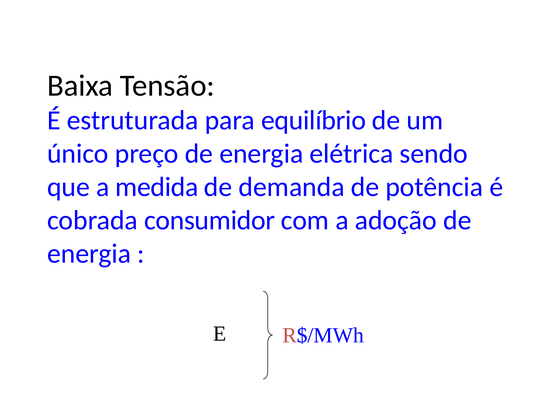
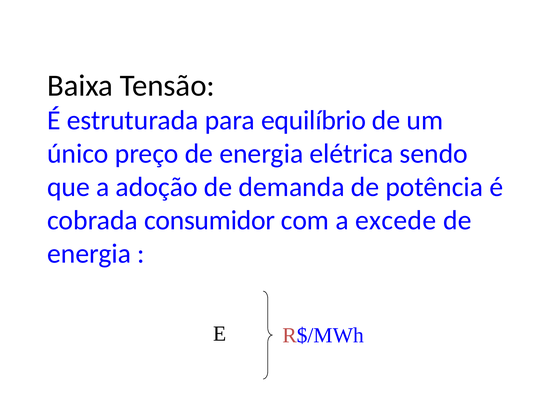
medida: medida -> adoção (157, 187)
adoção: adoção -> excede (396, 220)
